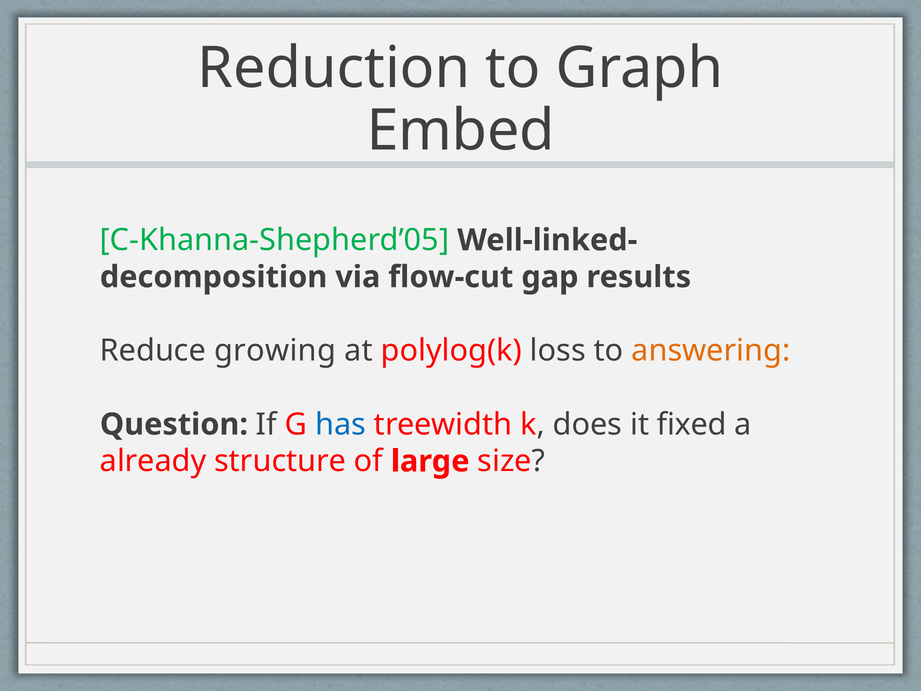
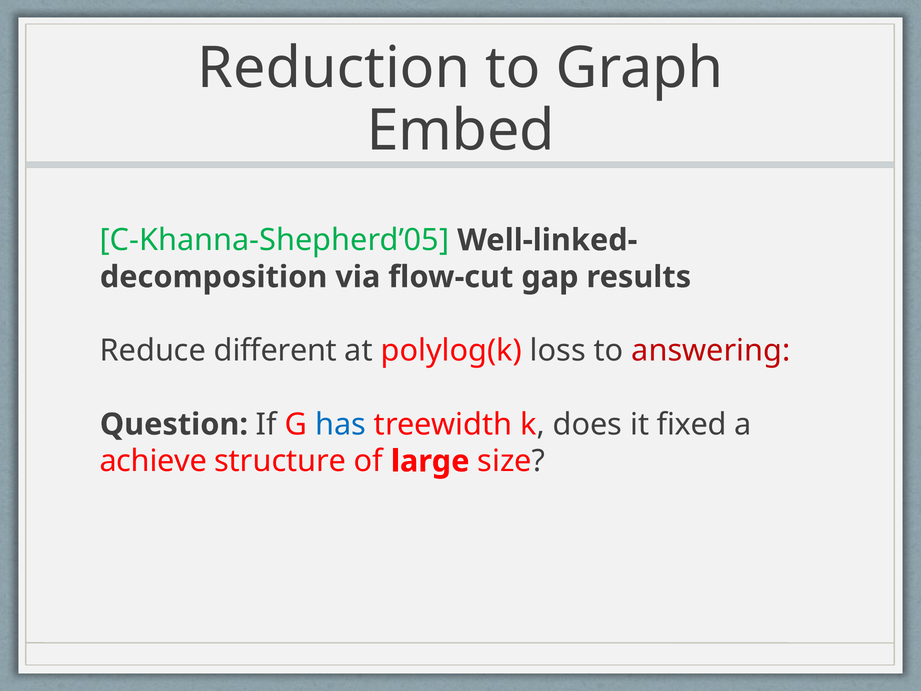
growing: growing -> different (275, 351)
answering colour: orange -> red (711, 351)
already: already -> achieve (153, 461)
